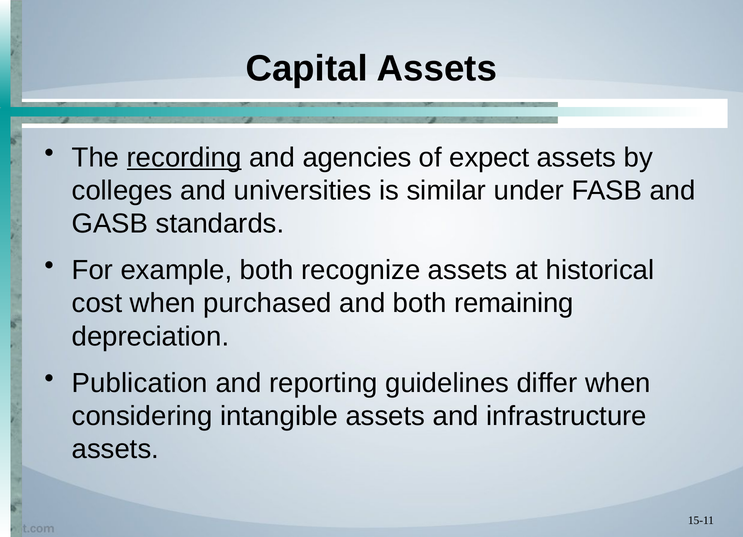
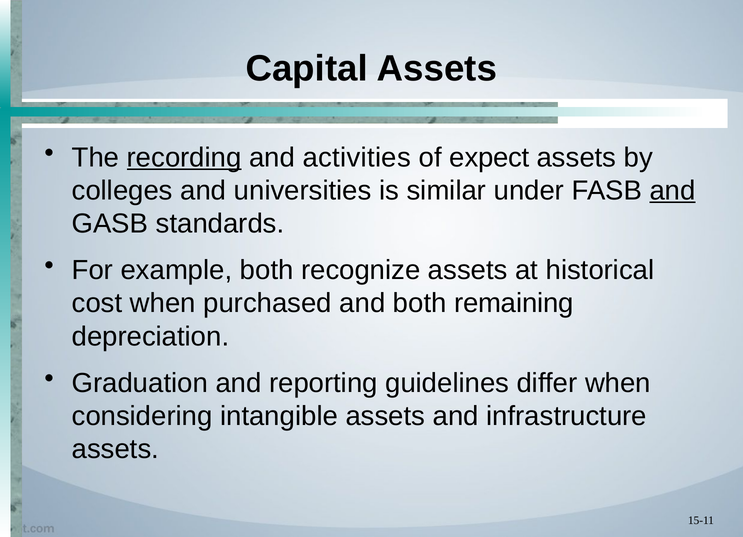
agencies: agencies -> activities (357, 157)
and underline: none -> present (673, 190)
Publication: Publication -> Graduation (140, 383)
